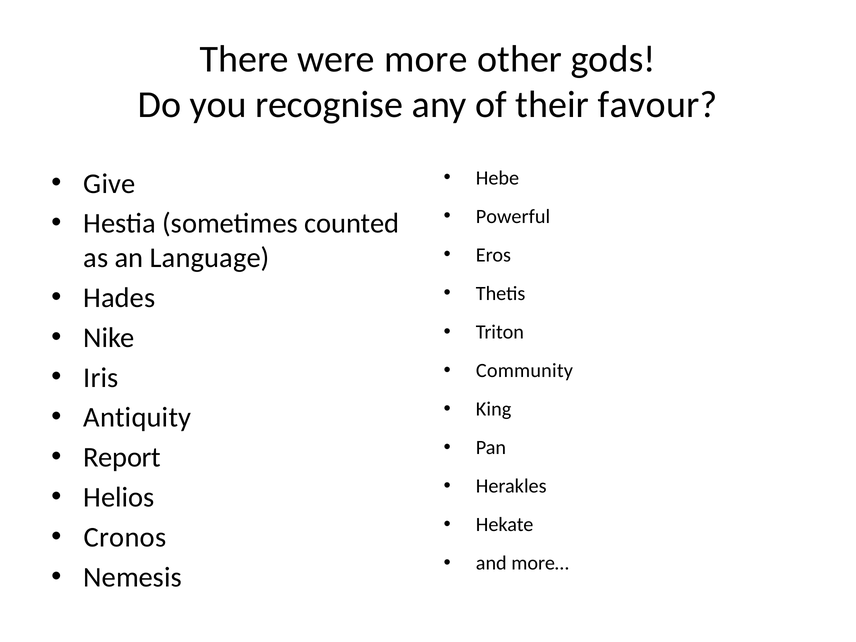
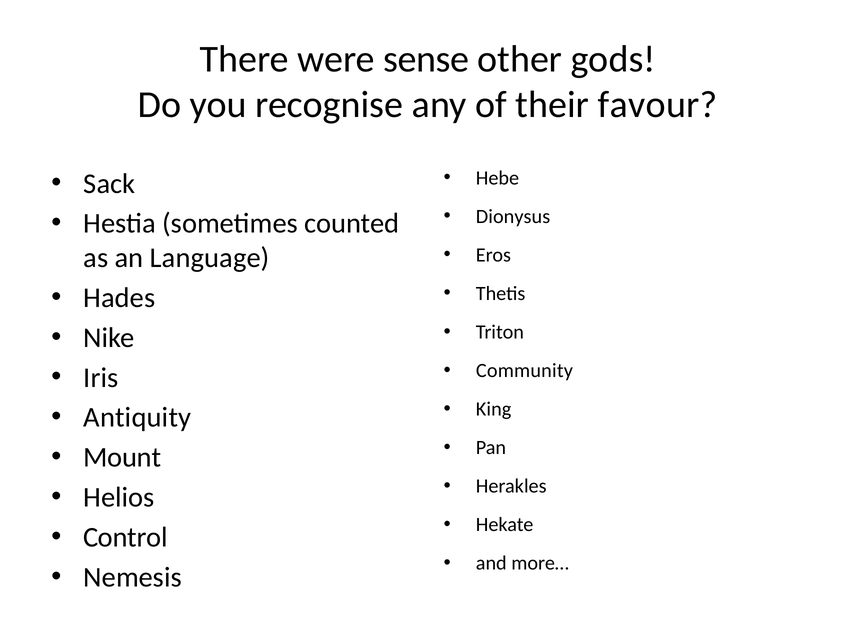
more: more -> sense (426, 59)
Give: Give -> Sack (109, 184)
Powerful: Powerful -> Dionysus (513, 217)
Report: Report -> Mount (122, 457)
Cronos: Cronos -> Control (125, 537)
